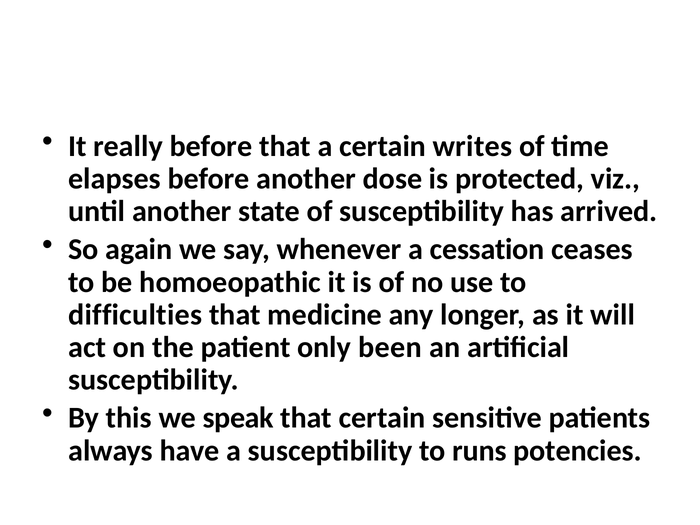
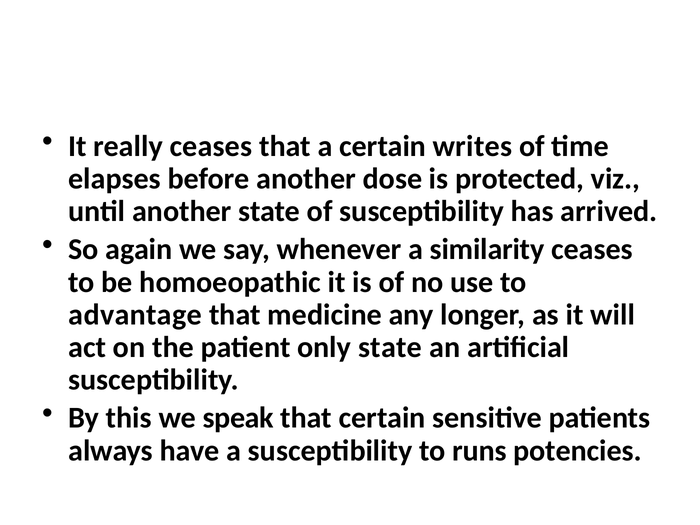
really before: before -> ceases (211, 146)
cessation: cessation -> similarity (487, 250)
difficulties: difficulties -> advantage (135, 315)
only been: been -> state (390, 347)
